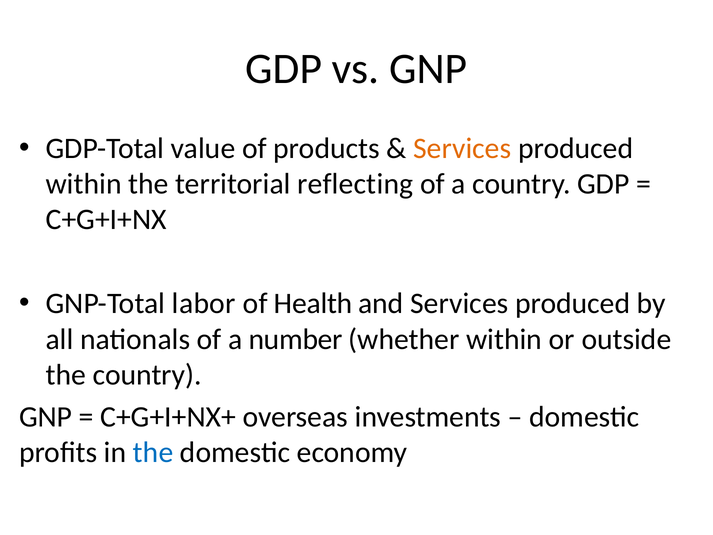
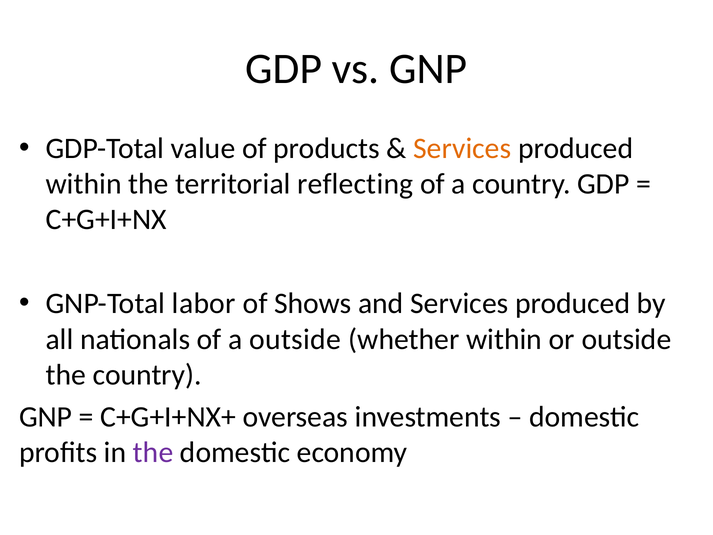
Health: Health -> Shows (313, 304)
a number: number -> outside (295, 339)
the colour: blue -> purple (153, 452)
